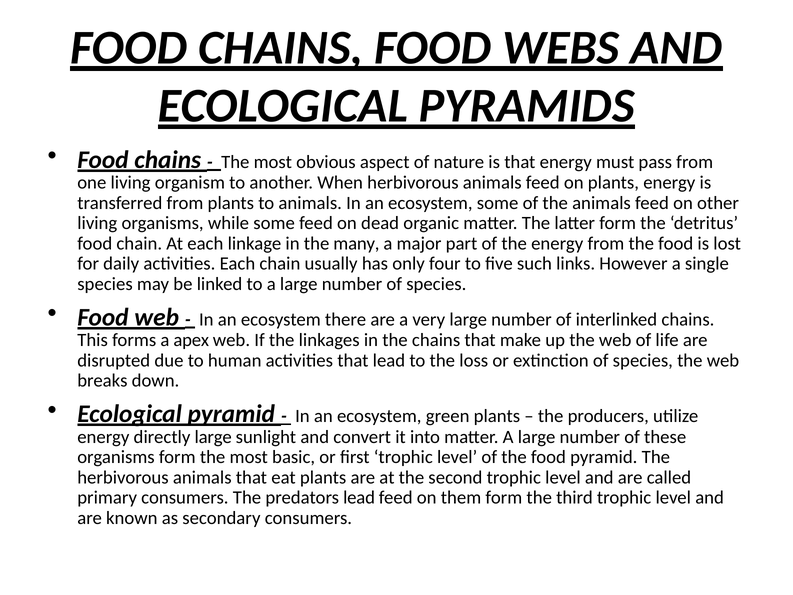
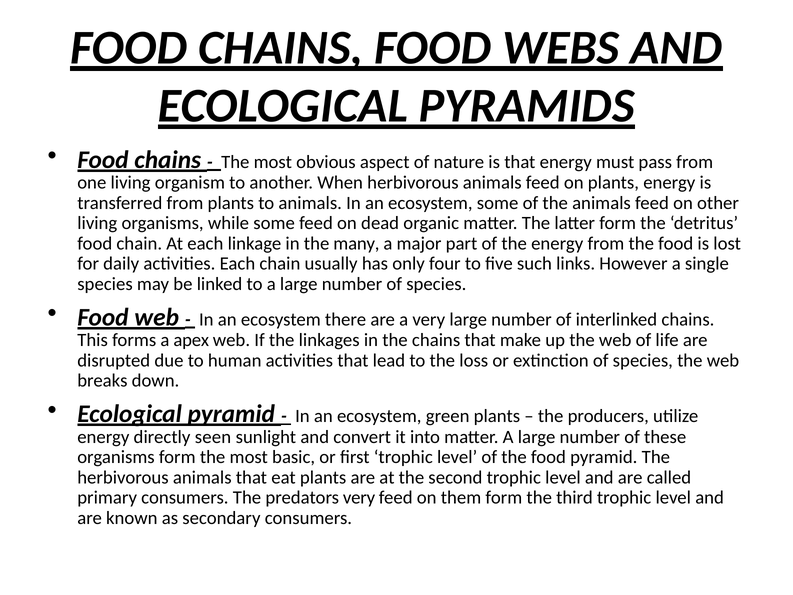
directly large: large -> seen (213, 437)
predators lead: lead -> very (359, 498)
